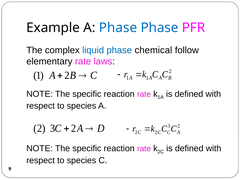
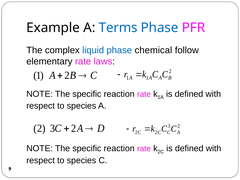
A Phase: Phase -> Terms (118, 28)
